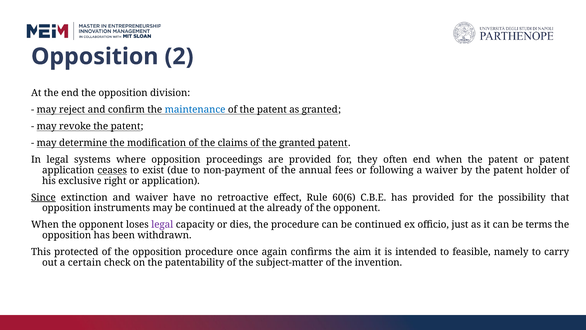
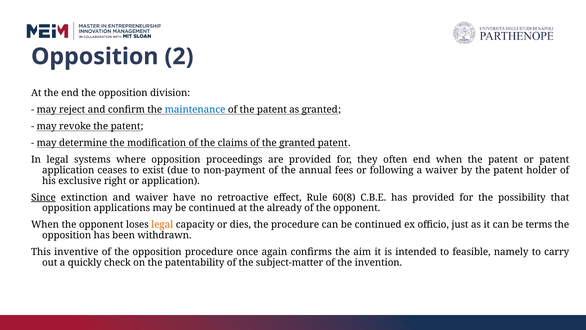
ceases underline: present -> none (112, 170)
60(6: 60(6 -> 60(8 (344, 197)
instruments: instruments -> applications (122, 208)
legal colour: purple -> orange (162, 224)
protected: protected -> inventive (76, 252)
certain: certain -> quickly (85, 262)
